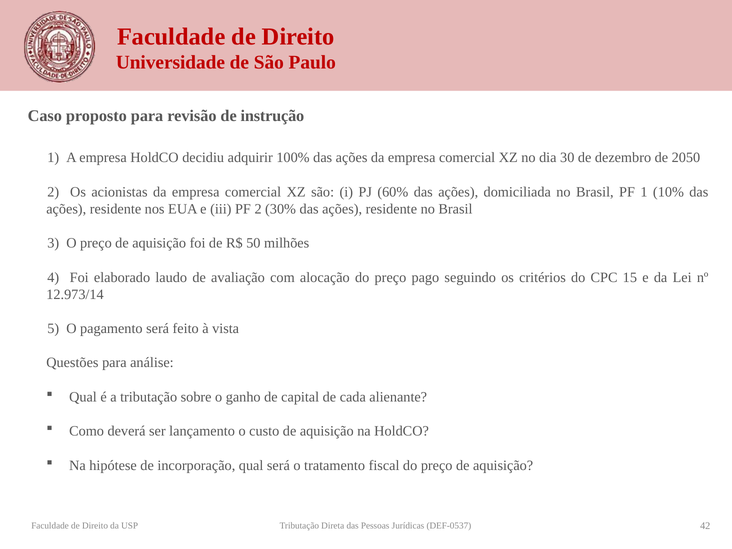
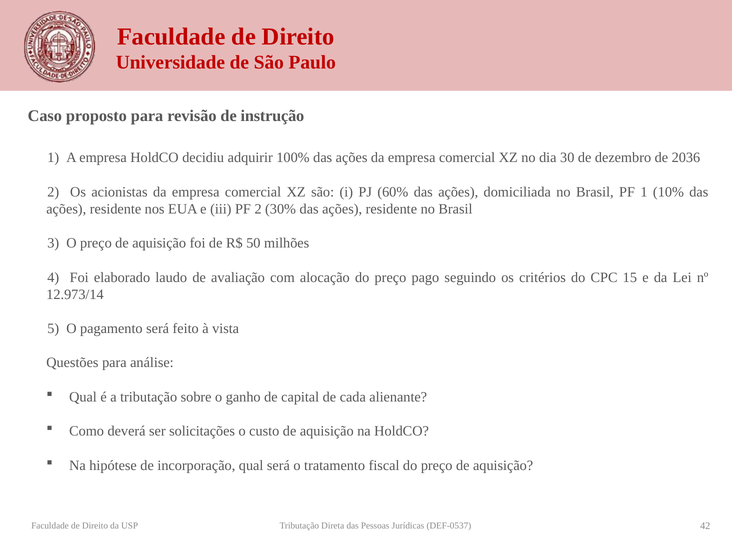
2050: 2050 -> 2036 (686, 158)
lançamento: lançamento -> solicitações (202, 431)
